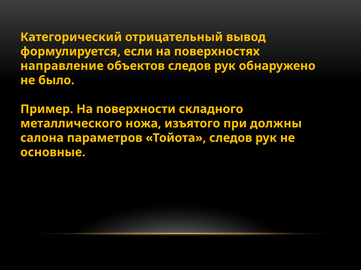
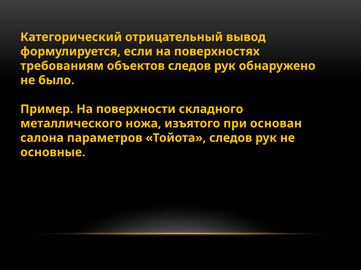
направление: направление -> требованиям (62, 66)
должны: должны -> основан (276, 124)
